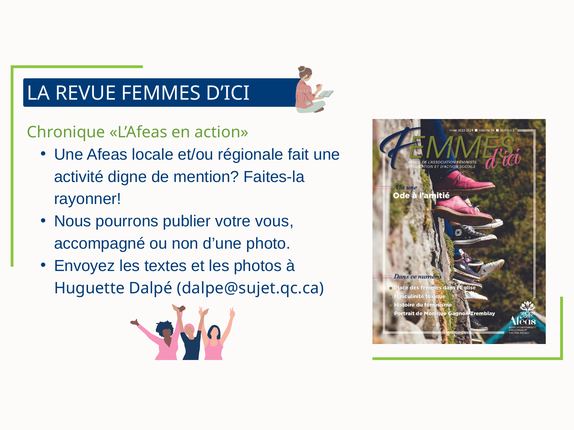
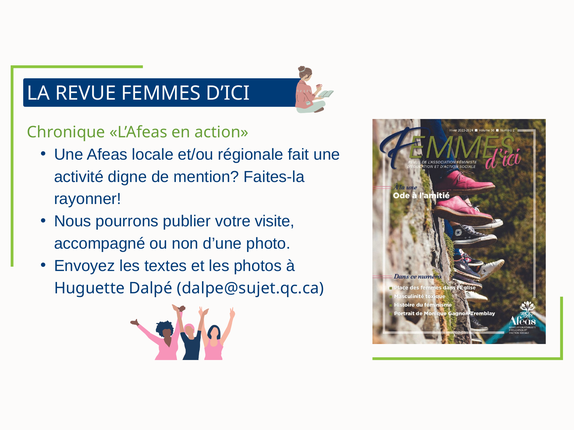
vous: vous -> visite (275, 222)
